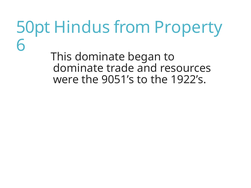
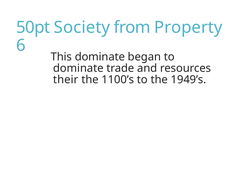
Hindus: Hindus -> Society (82, 27)
were: were -> their (66, 80)
9051’s: 9051’s -> 1100’s (118, 80)
1922’s: 1922’s -> 1949’s (189, 80)
